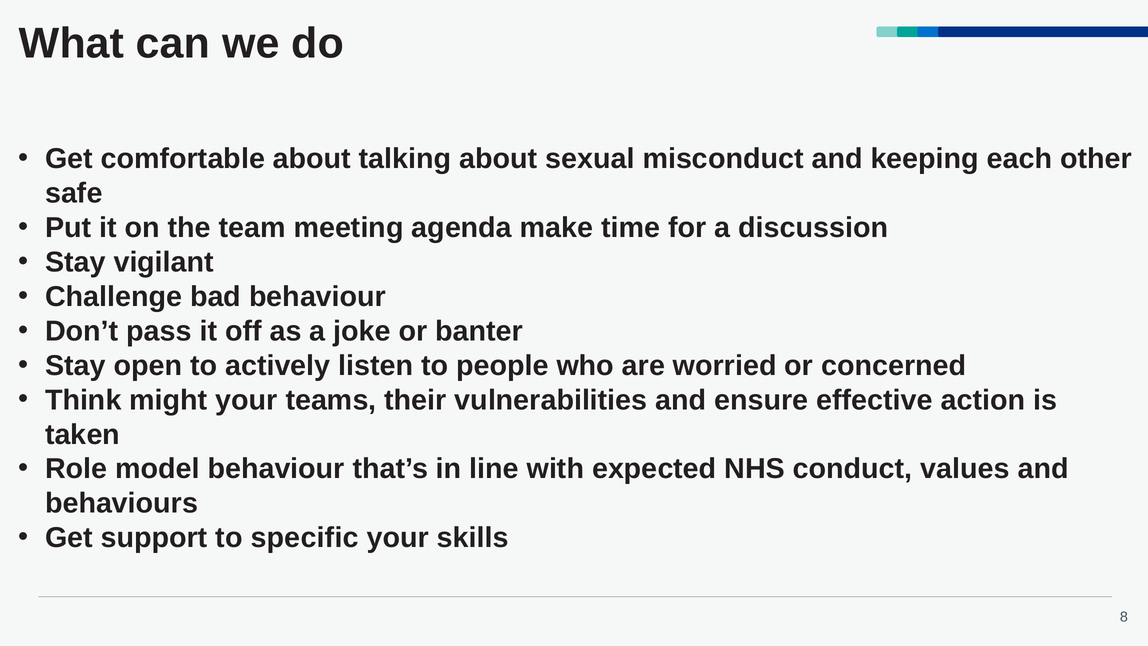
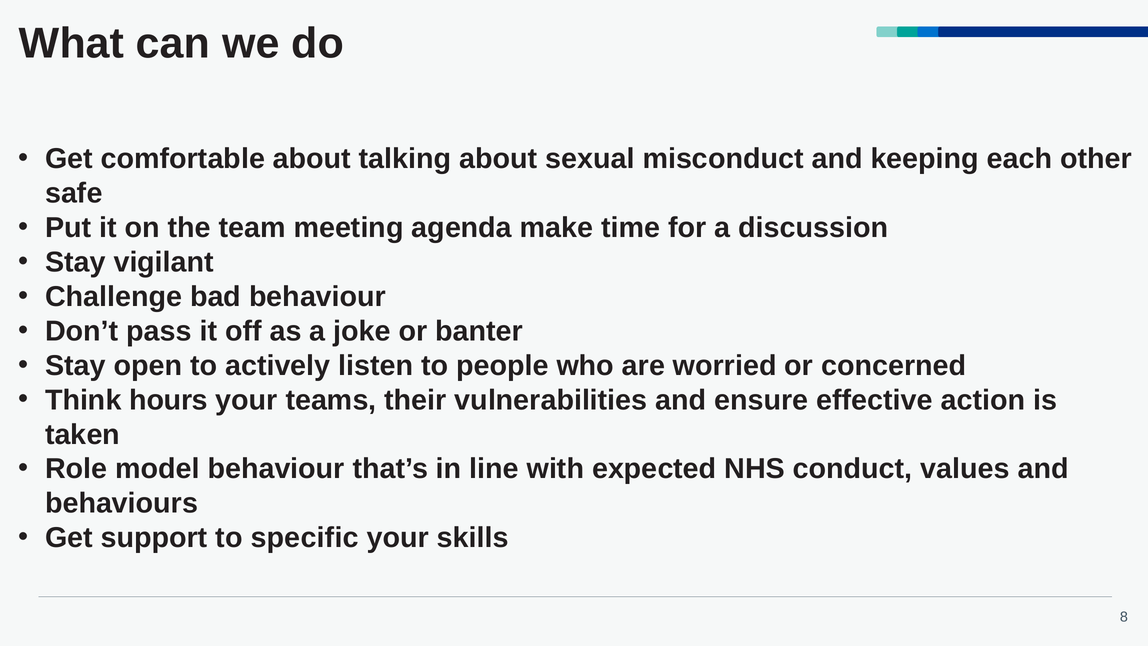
might: might -> hours (169, 400)
